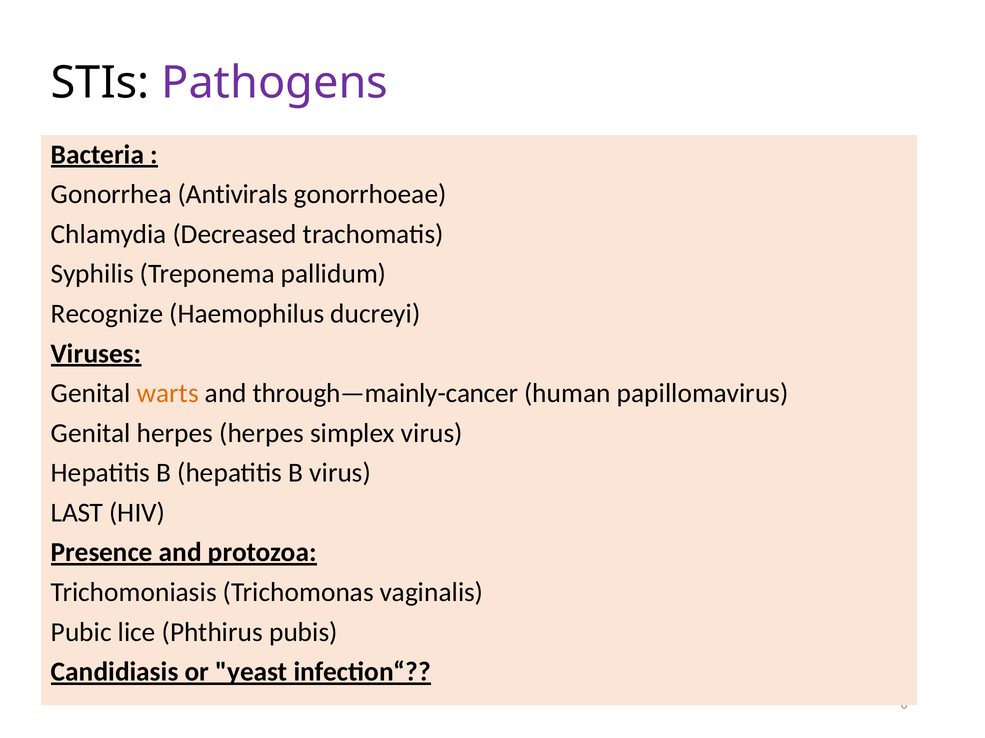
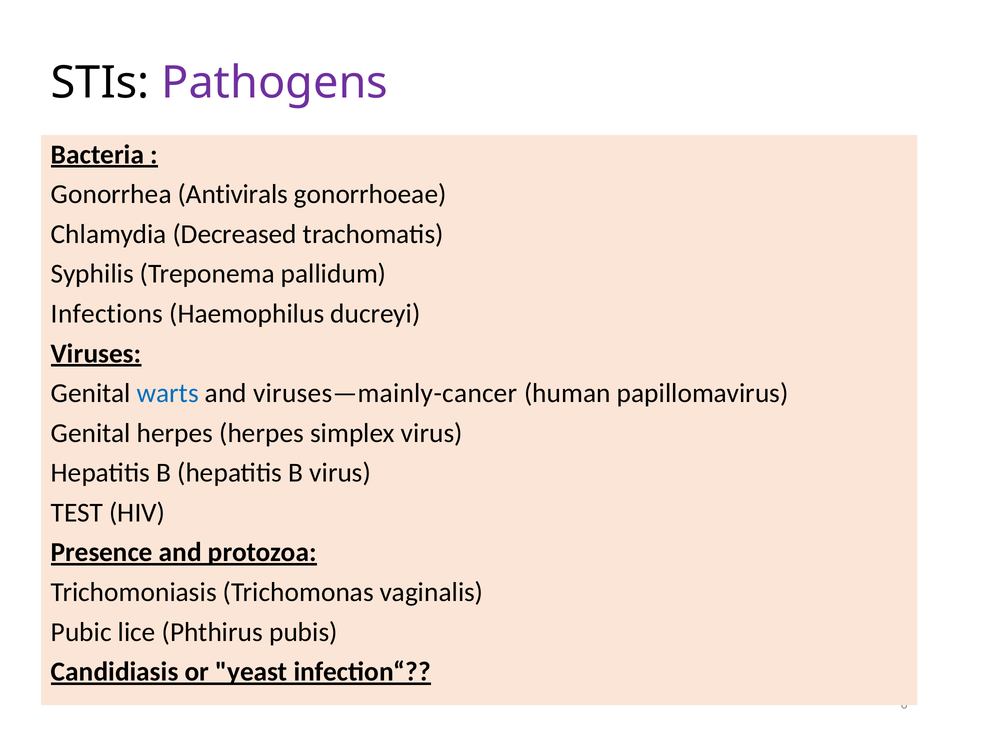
Recognize: Recognize -> Infections (107, 314)
warts colour: orange -> blue (168, 394)
through—mainly-cancer: through—mainly-cancer -> viruses—mainly-cancer (385, 394)
LAST: LAST -> TEST (77, 513)
